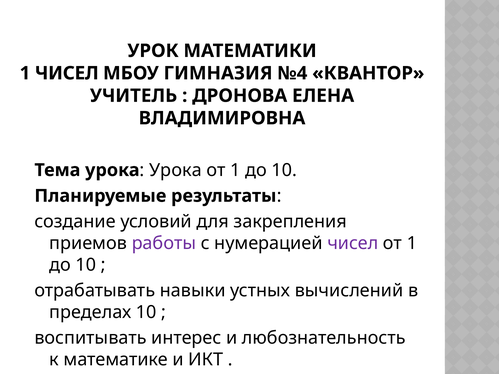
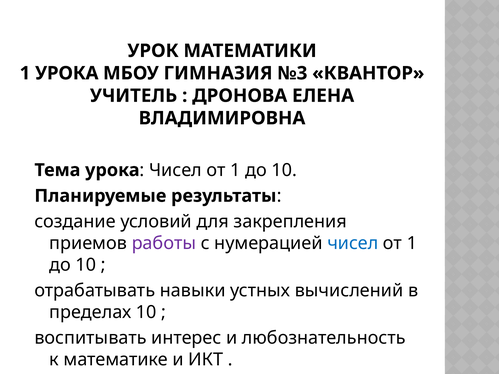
1 ЧИСЕЛ: ЧИСЕЛ -> УРОКА (67, 73)
№4: №4 -> №3 (292, 73)
Урока: Урока -> Чисел (176, 170)
чисел colour: purple -> blue (353, 243)
